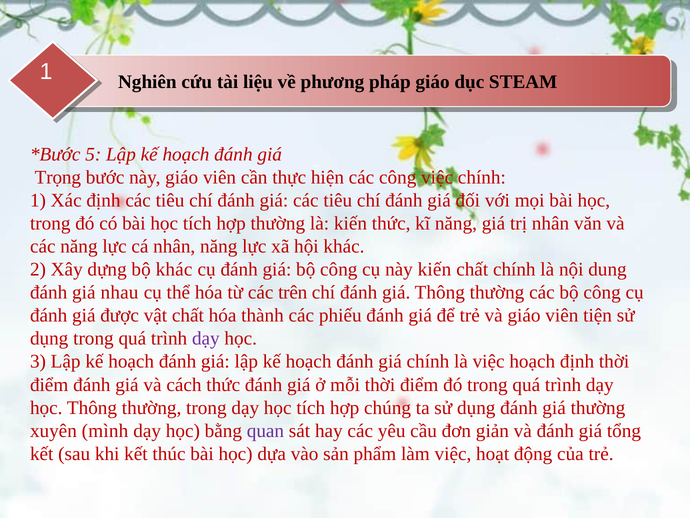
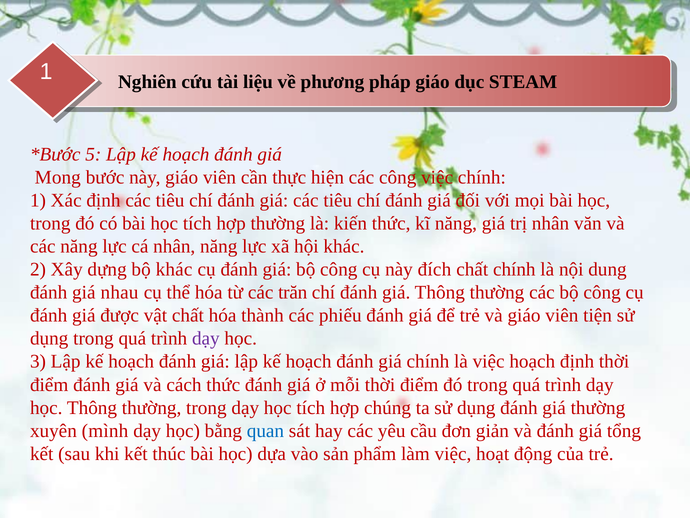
Trọng: Trọng -> Mong (58, 177)
này kiến: kiến -> đích (434, 269)
trên: trên -> trăn (293, 292)
quan colour: purple -> blue (265, 430)
